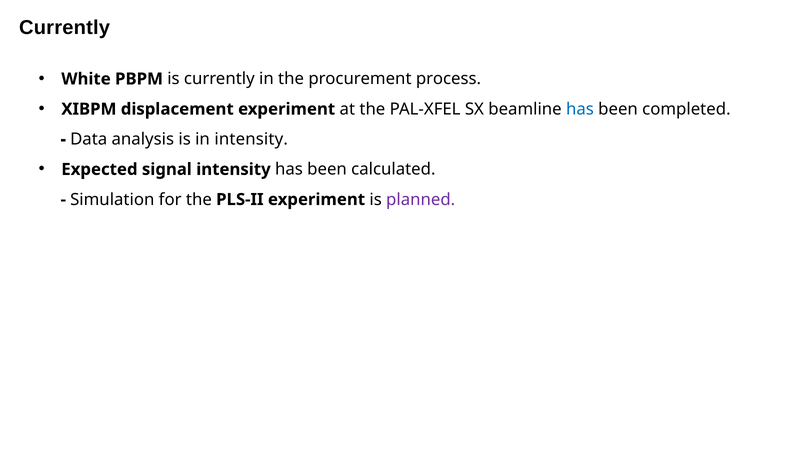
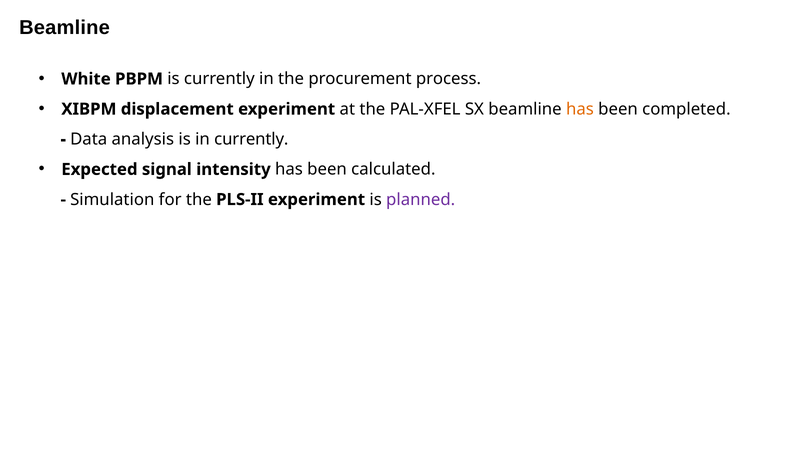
Currently: Currently -> Beamline (65, 28)
has colour: blue -> orange (580, 109)
in intensity: intensity -> currently (251, 139)
